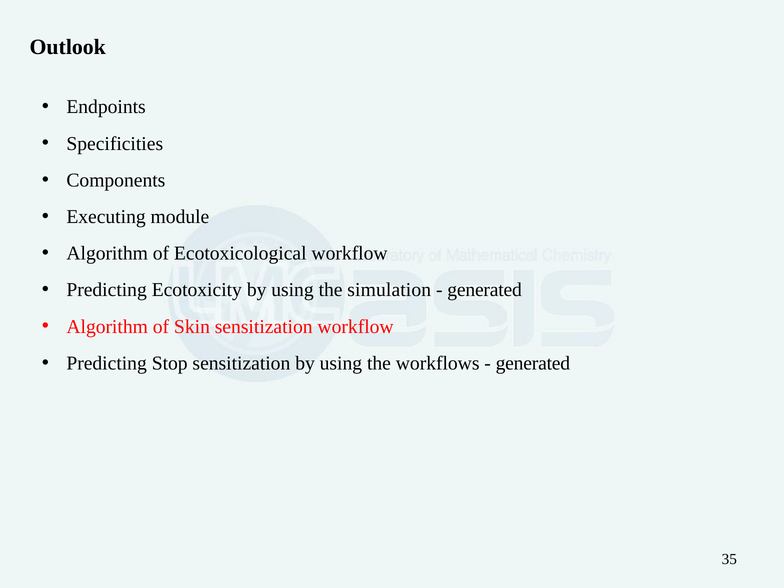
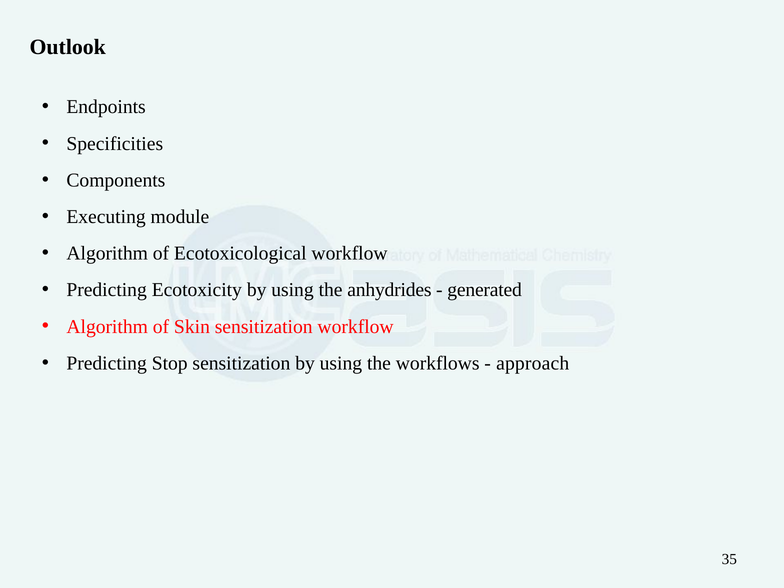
simulation: simulation -> anhydrides (389, 290)
generated: generated -> approach (533, 363)
